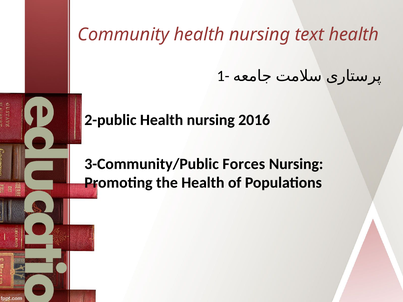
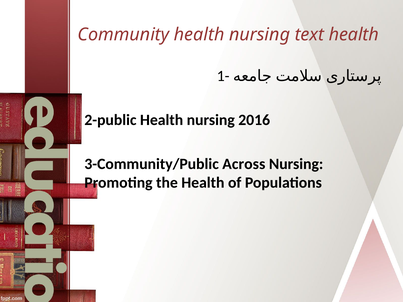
Forces: Forces -> Across (244, 164)
